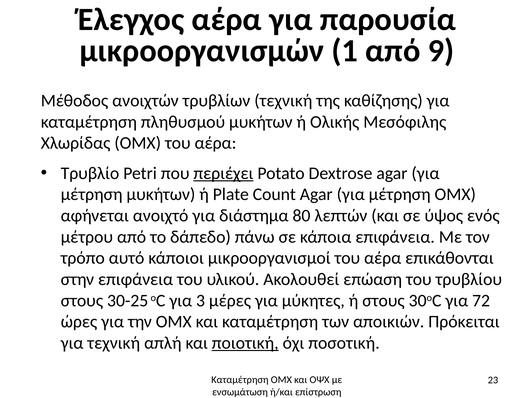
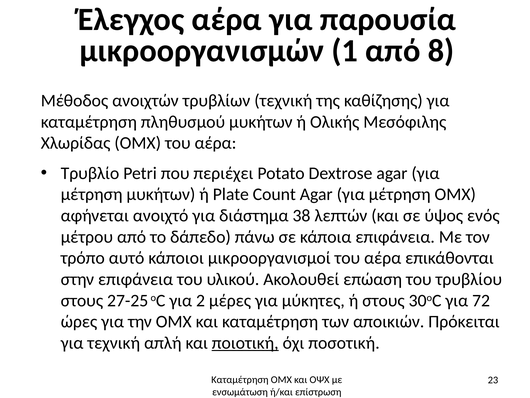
9: 9 -> 8 (441, 51)
περιέχει underline: present -> none (223, 173)
80: 80 -> 38 (302, 215)
30-25: 30-25 -> 27-25 (128, 300)
3: 3 -> 2 (201, 300)
